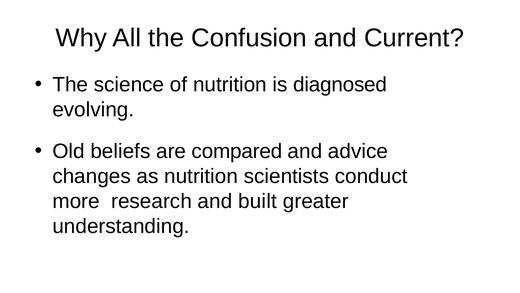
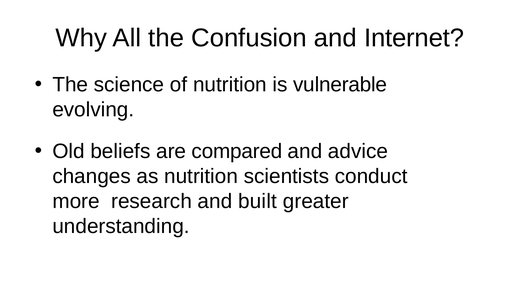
Current: Current -> Internet (414, 38)
diagnosed: diagnosed -> vulnerable (340, 84)
